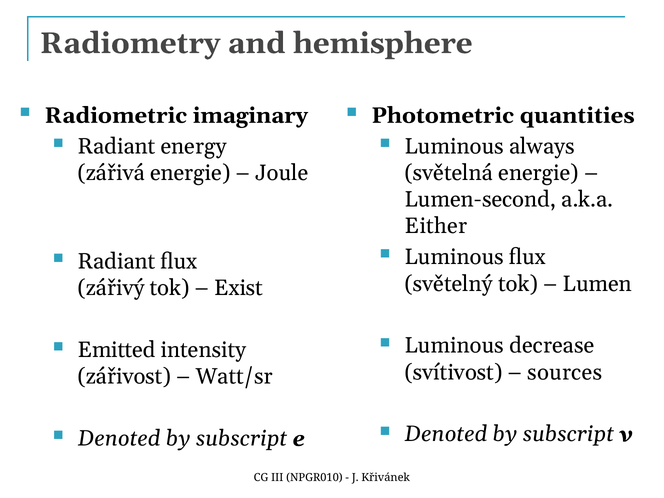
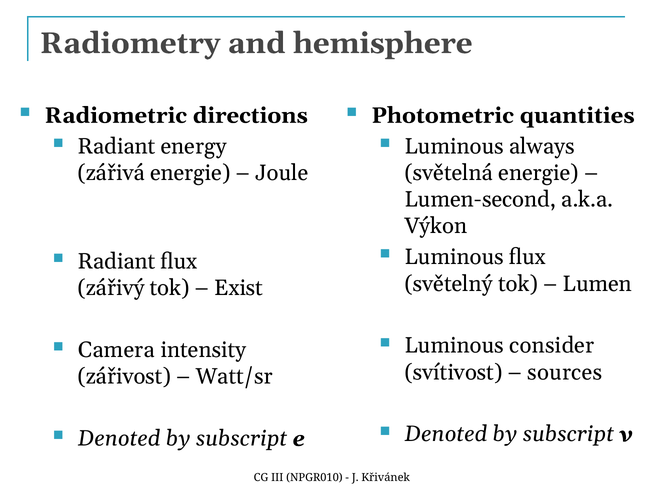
imaginary: imaginary -> directions (250, 116)
Either: Either -> Výkon (436, 226)
decrease: decrease -> consider (552, 346)
Emitted: Emitted -> Camera (116, 350)
